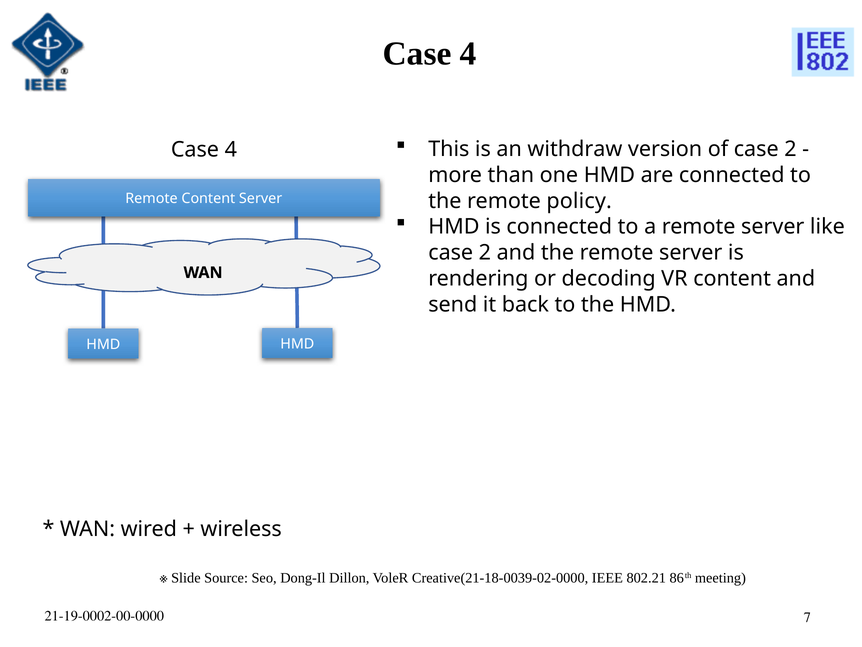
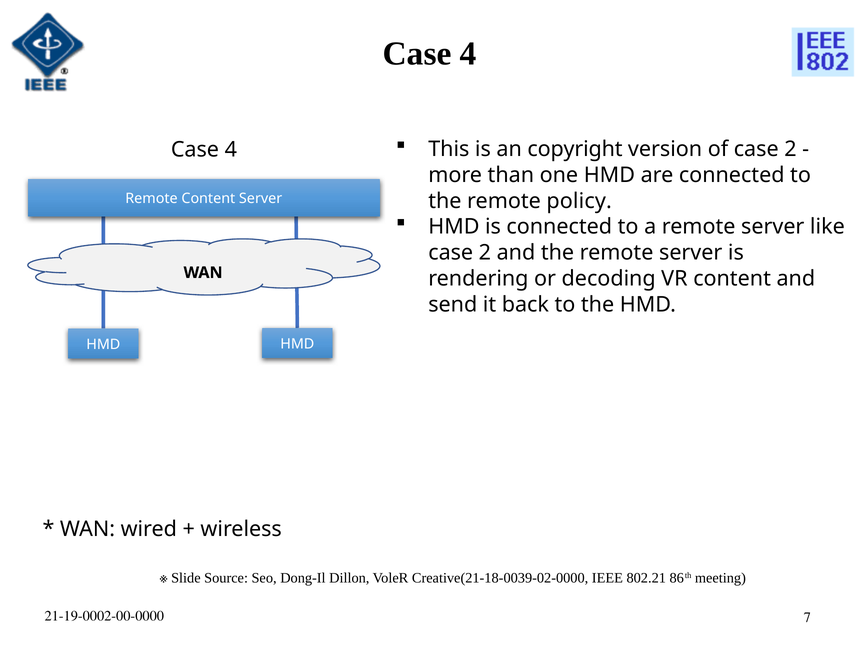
withdraw: withdraw -> copyright (575, 149)
